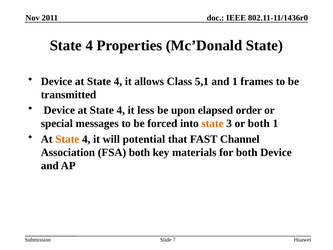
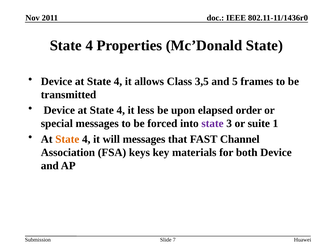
5,1: 5,1 -> 3,5 (202, 81)
and 1: 1 -> 5 (235, 81)
state colour: orange -> purple (212, 123)
or both: both -> suite (259, 123)
will potential: potential -> messages (144, 139)
FSA both: both -> keys (139, 152)
